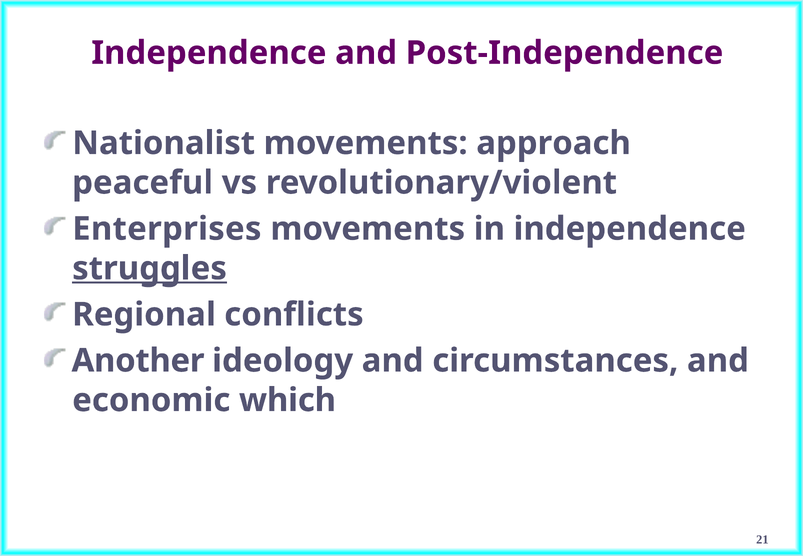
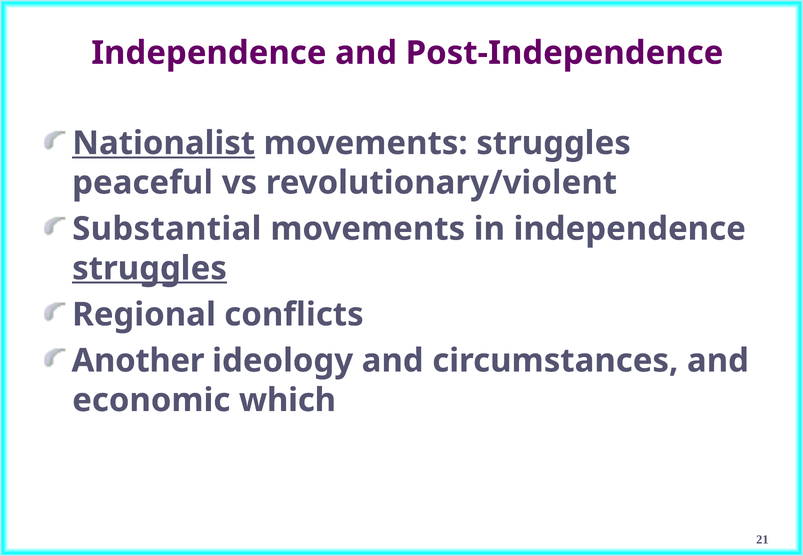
Nationalist underline: none -> present (164, 143)
movements approach: approach -> struggles (554, 143)
Enterprises: Enterprises -> Substantial (167, 229)
